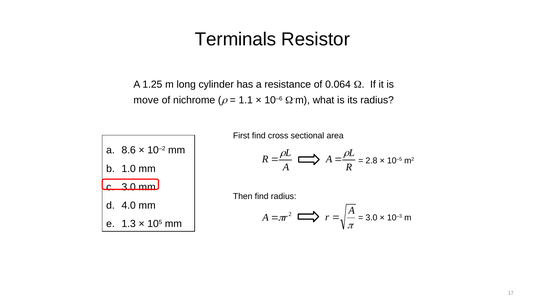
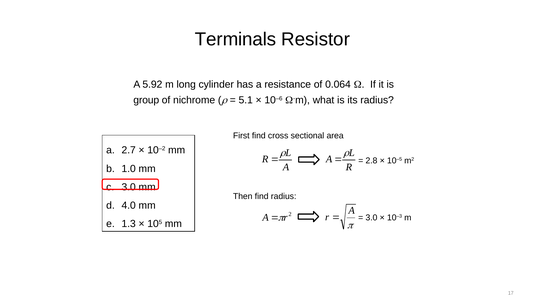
1.25: 1.25 -> 5.92 (152, 84)
move: move -> group (146, 100)
1.1: 1.1 -> 5.1 (246, 100)
8.6: 8.6 -> 2.7 (129, 150)
